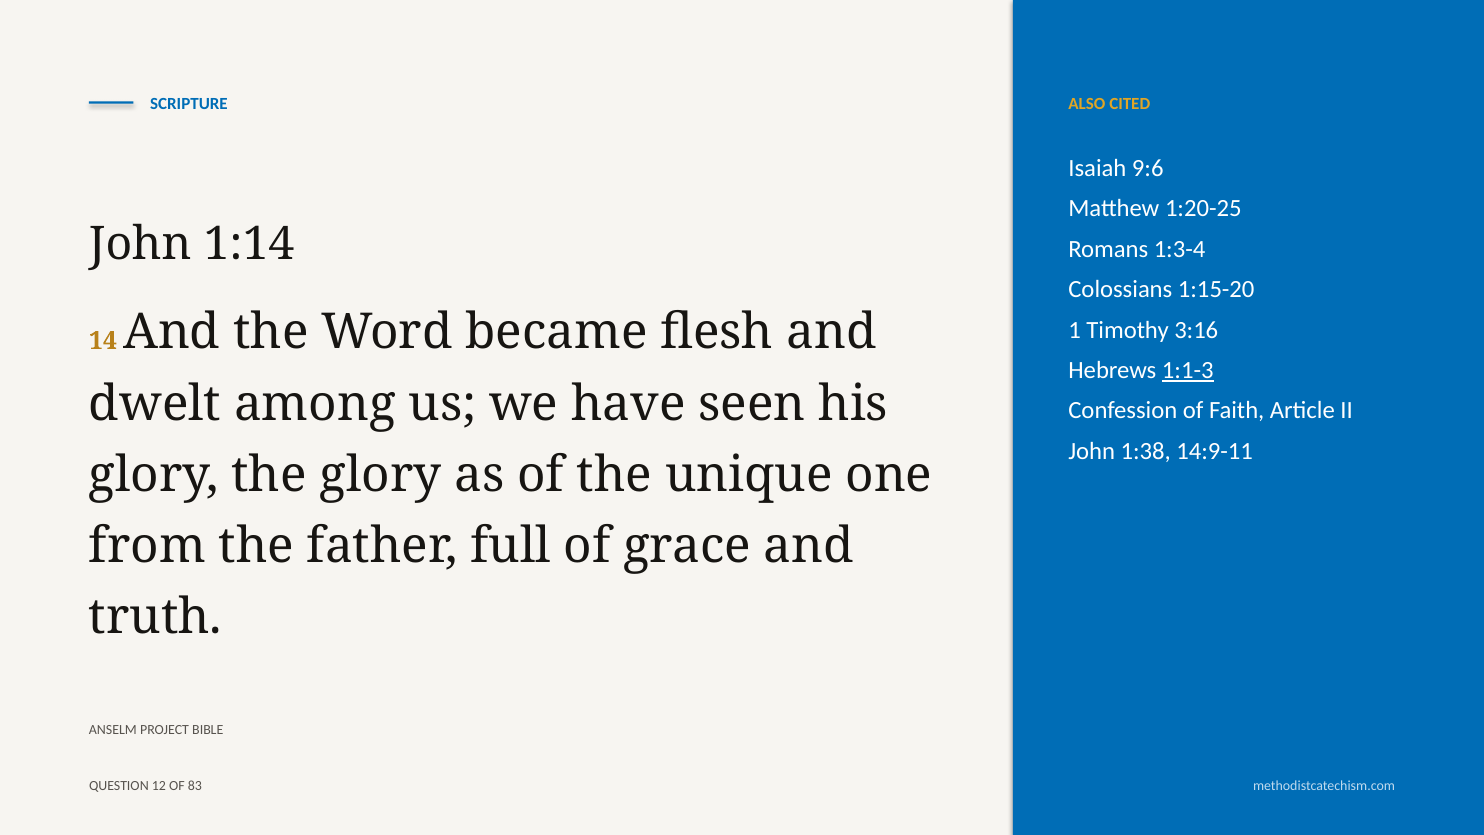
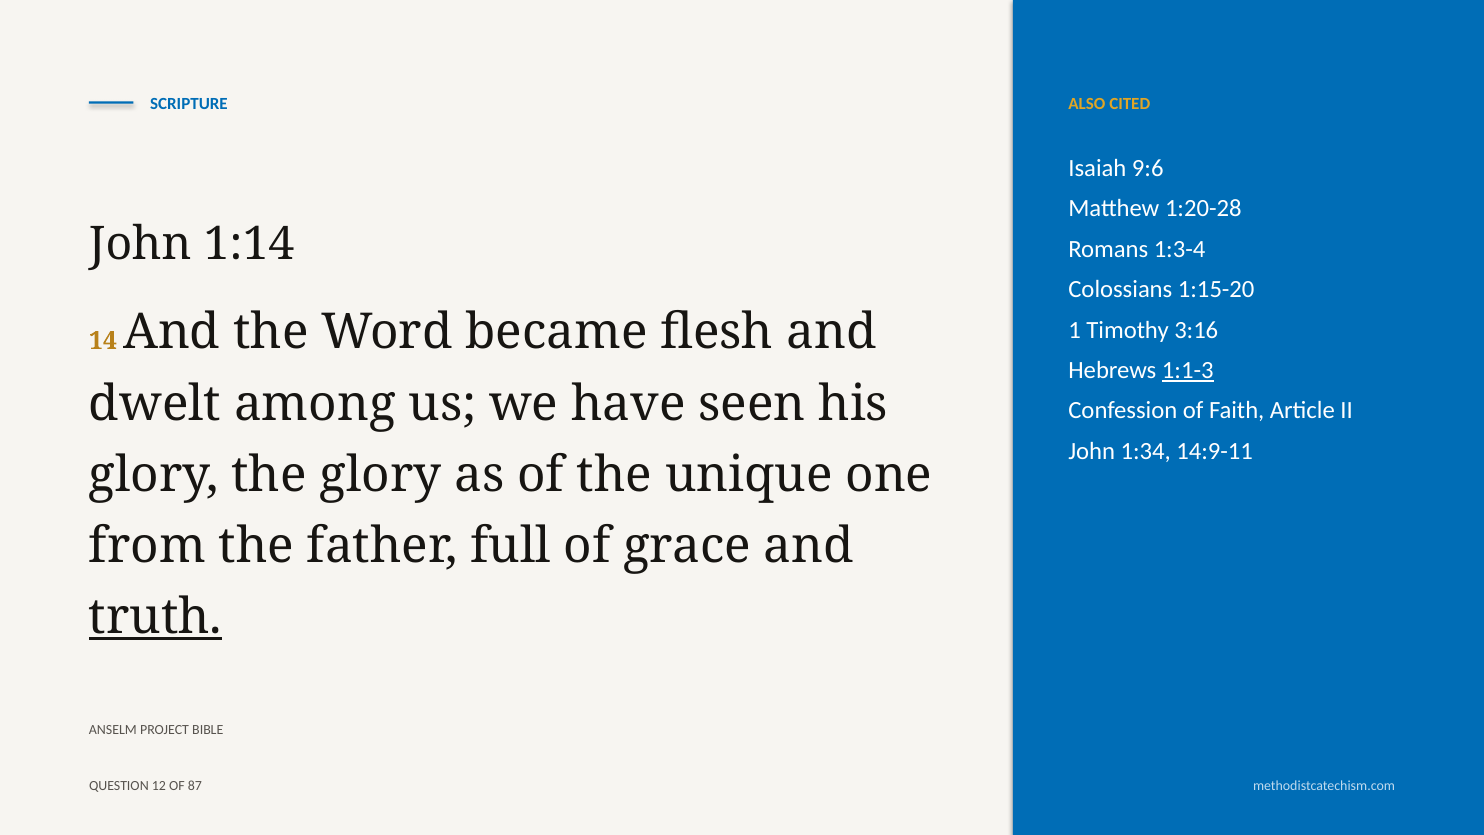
1:20-25: 1:20-25 -> 1:20-28 (1203, 209)
1:38: 1:38 -> 1:34 (1146, 451)
truth underline: none -> present (156, 617)
83: 83 -> 87 (195, 785)
